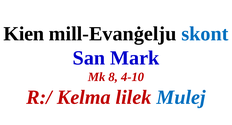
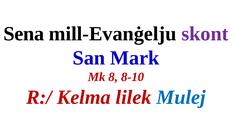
Kien: Kien -> Sena (24, 34)
skont colour: blue -> purple (205, 34)
4-10: 4-10 -> 8-10 (133, 77)
